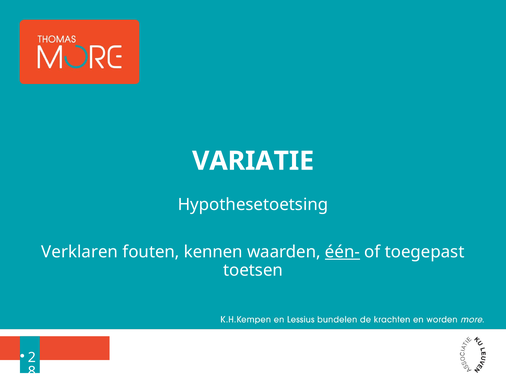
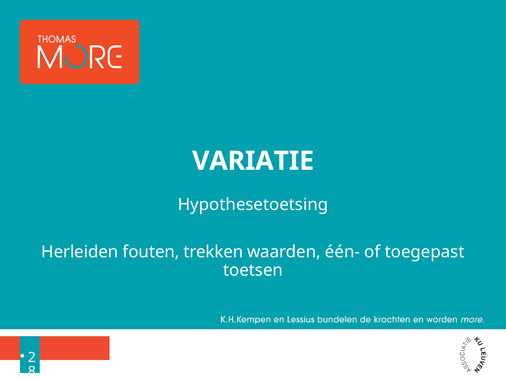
Verklaren: Verklaren -> Herleiden (80, 252)
kennen: kennen -> trekken (213, 252)
één- underline: present -> none (342, 252)
